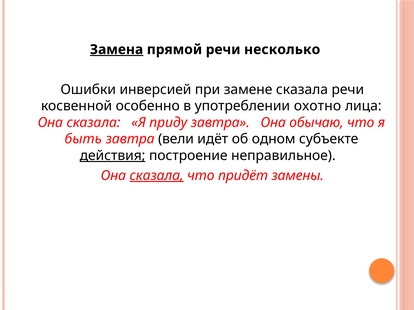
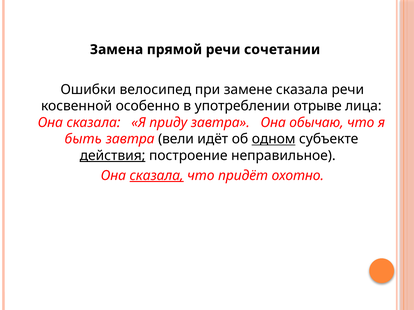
Замена underline: present -> none (117, 50)
несколько: несколько -> сочетании (282, 50)
инверсией: инверсией -> велосипед (155, 90)
охотно: охотно -> отрыве (318, 106)
одном underline: none -> present (274, 139)
замены: замены -> охотно (298, 176)
